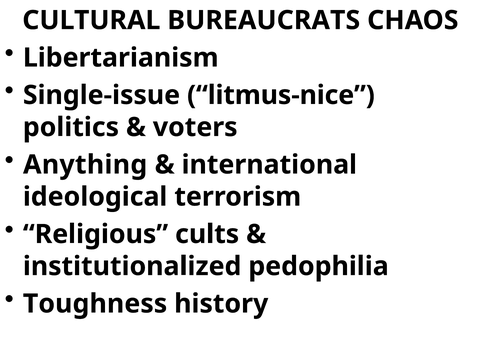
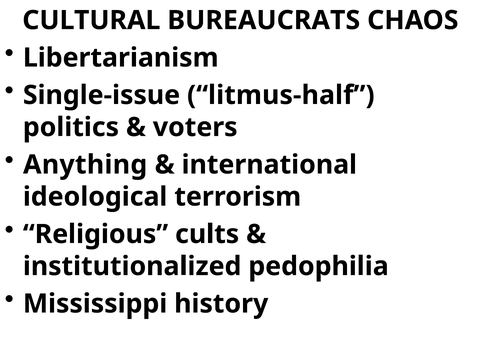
litmus-nice: litmus-nice -> litmus-half (281, 95)
Toughness: Toughness -> Mississippi (95, 303)
